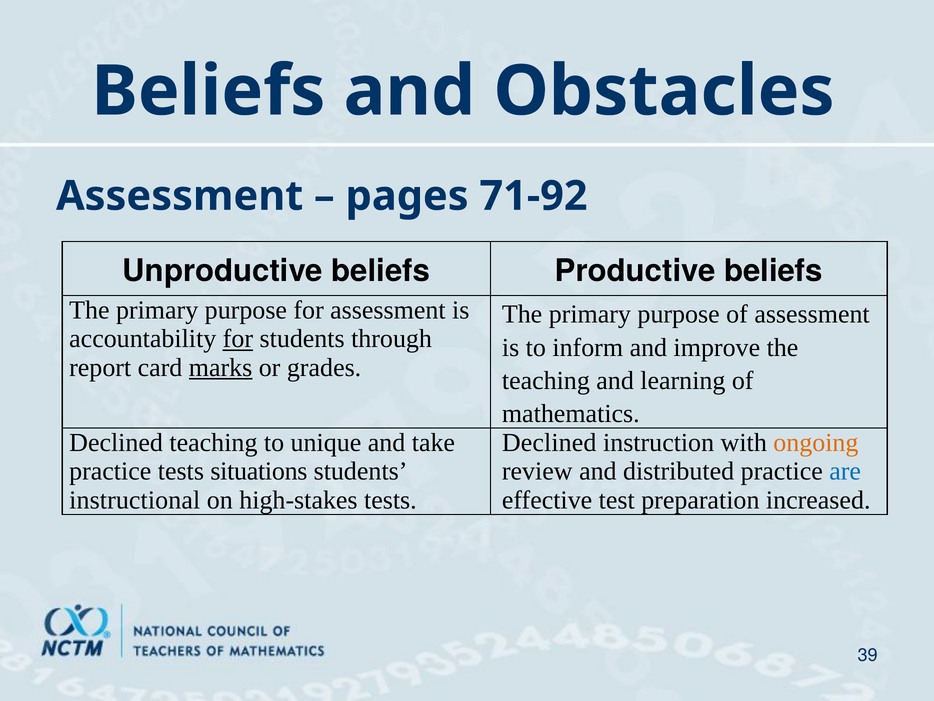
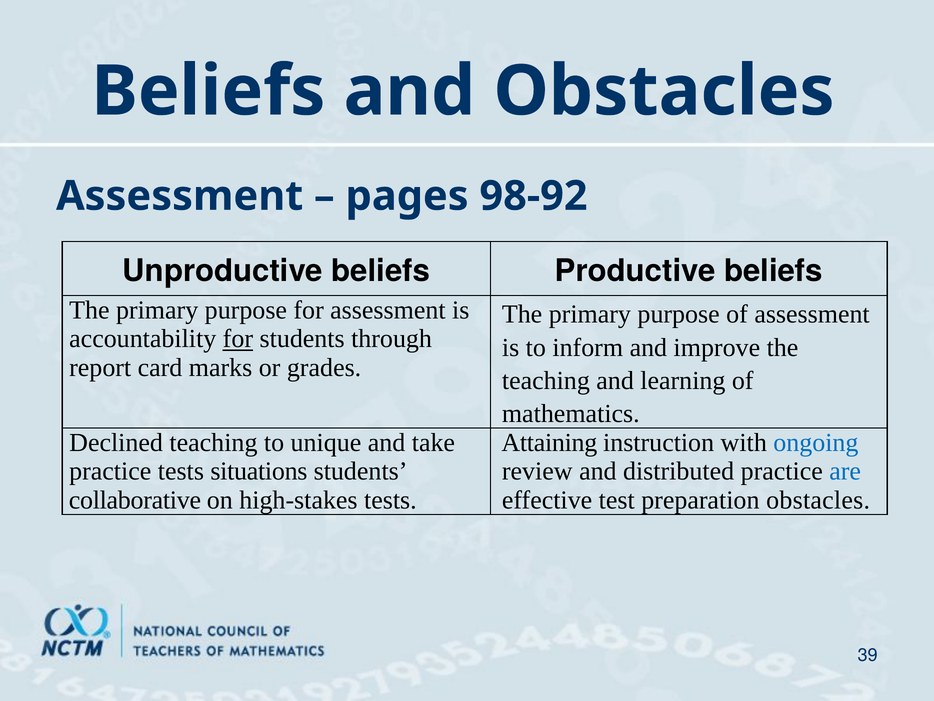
71-92: 71-92 -> 98-92 (534, 196)
marks underline: present -> none (221, 367)
Declined: Declined -> Attaining (549, 442)
ongoing colour: orange -> blue (816, 442)
instructional: instructional -> collaborative (135, 500)
preparation increased: increased -> obstacles (818, 500)
